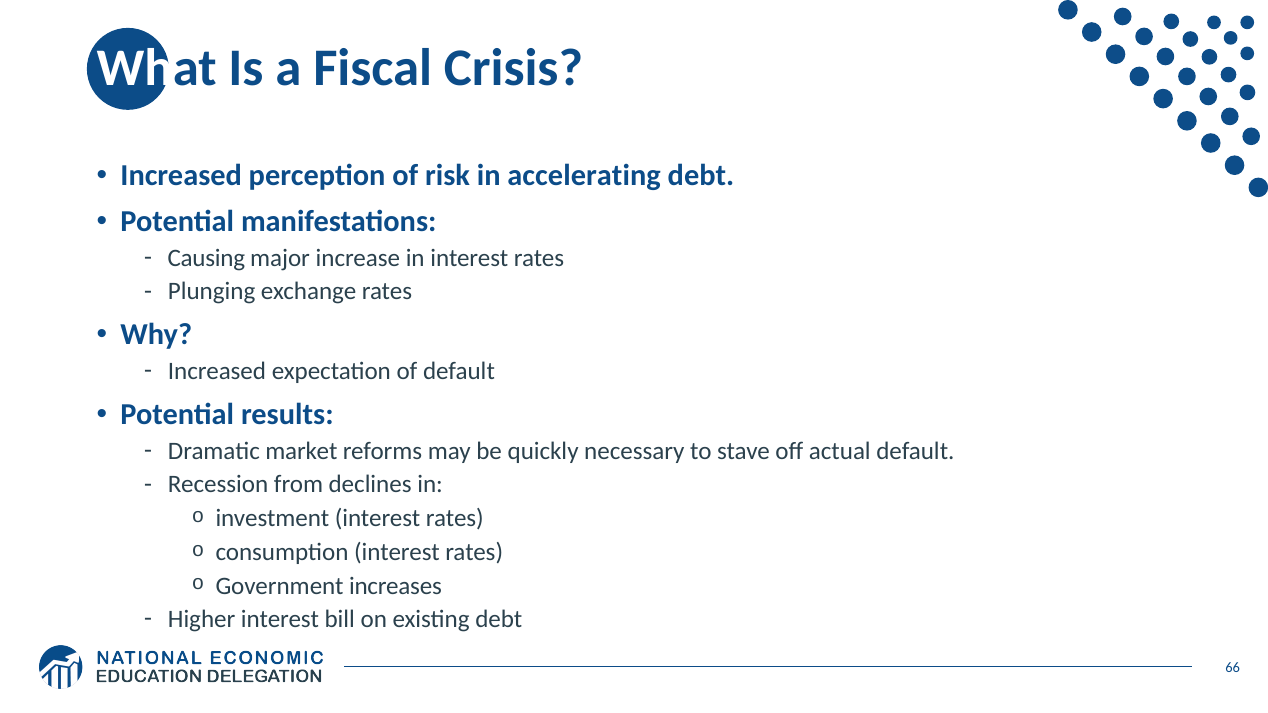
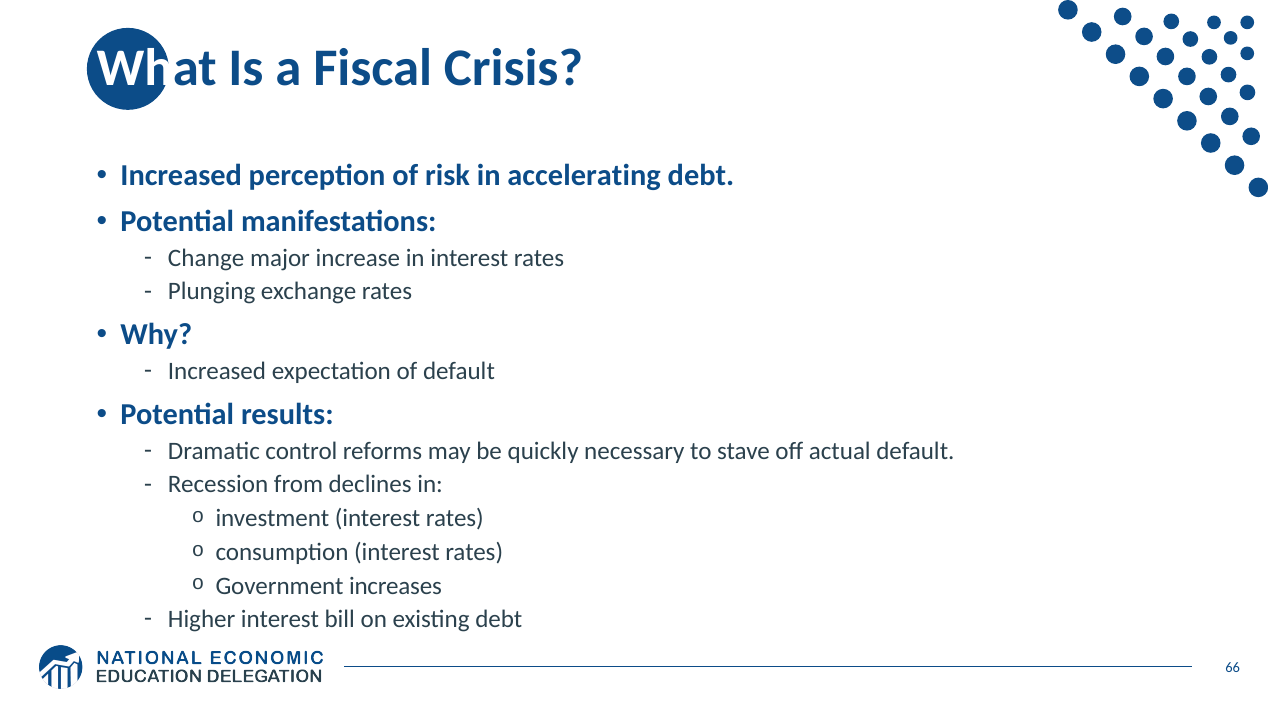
Causing: Causing -> Change (206, 258)
market: market -> control (301, 451)
